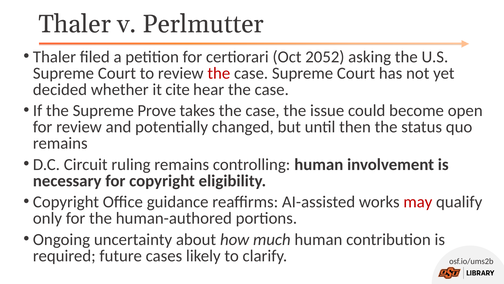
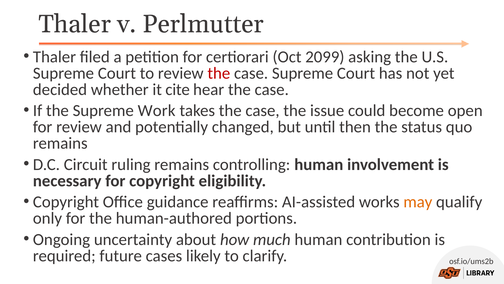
2052: 2052 -> 2099 (325, 57)
Prove: Prove -> Work (157, 111)
may colour: red -> orange (418, 202)
